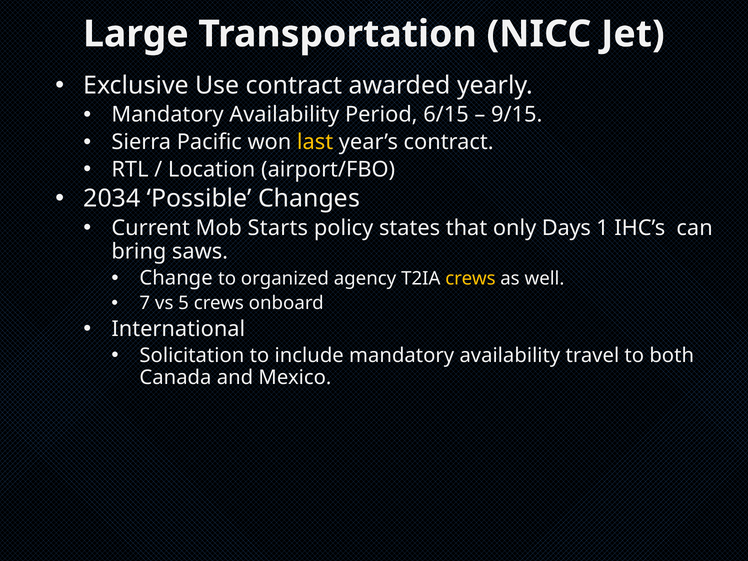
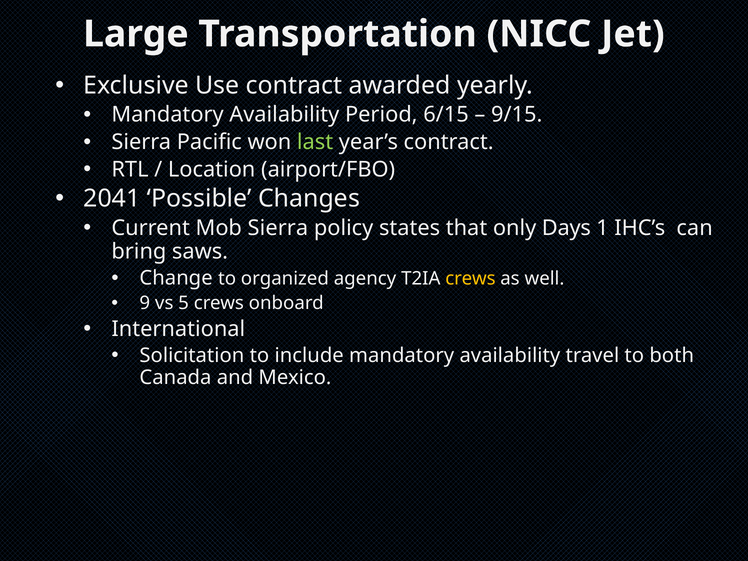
last colour: yellow -> light green (315, 142)
2034: 2034 -> 2041 (112, 199)
Mob Starts: Starts -> Sierra (278, 228)
7: 7 -> 9 (145, 303)
